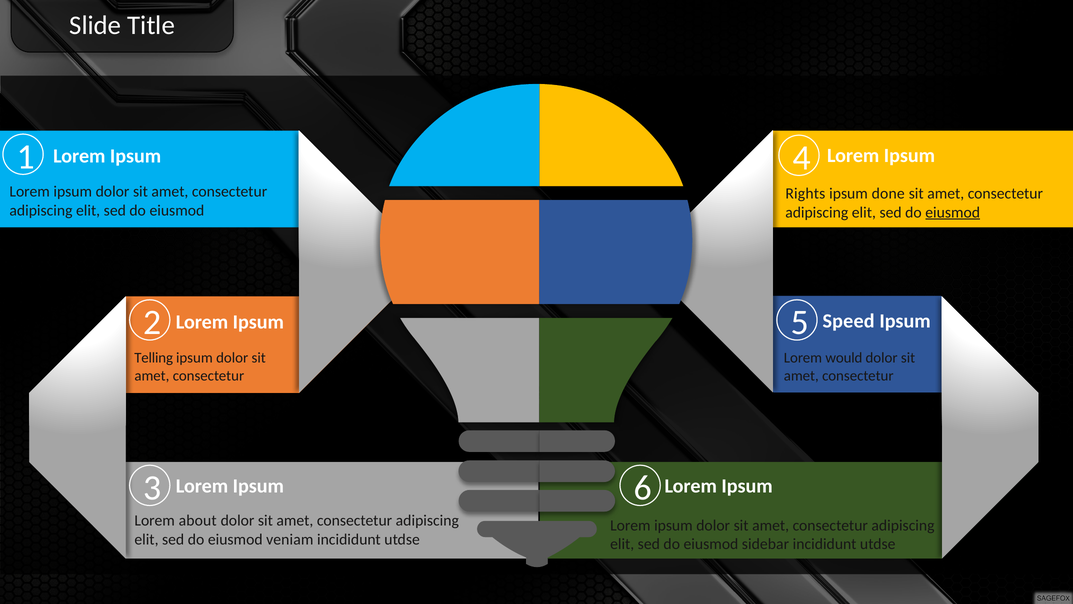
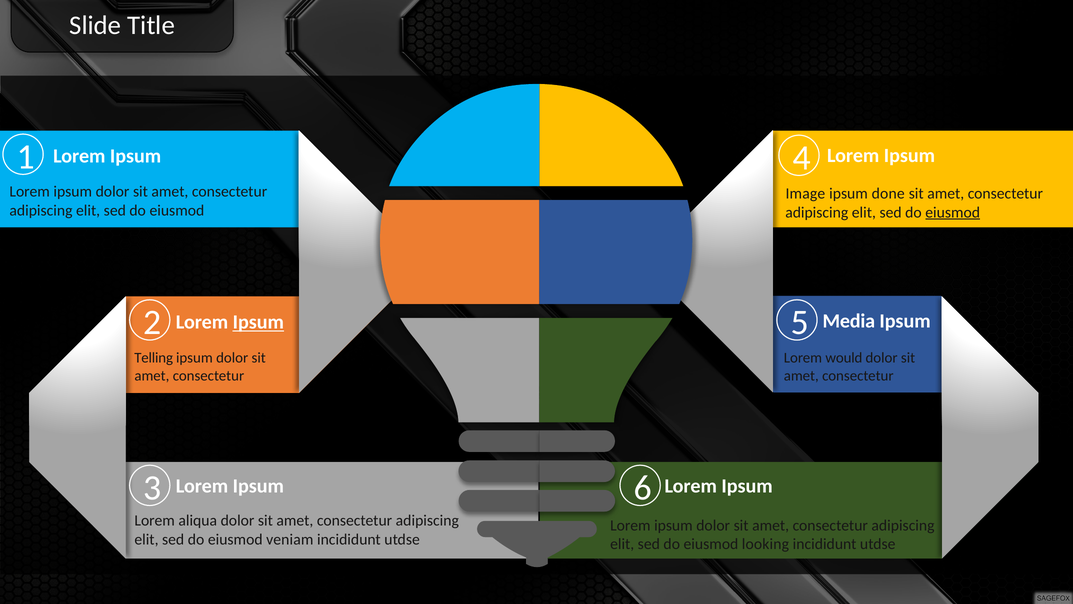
Rights: Rights -> Image (805, 193)
Speed: Speed -> Media (849, 321)
Ipsum underline: none -> present (258, 322)
about: about -> aliqua (198, 520)
sidebar: sidebar -> looking (765, 544)
